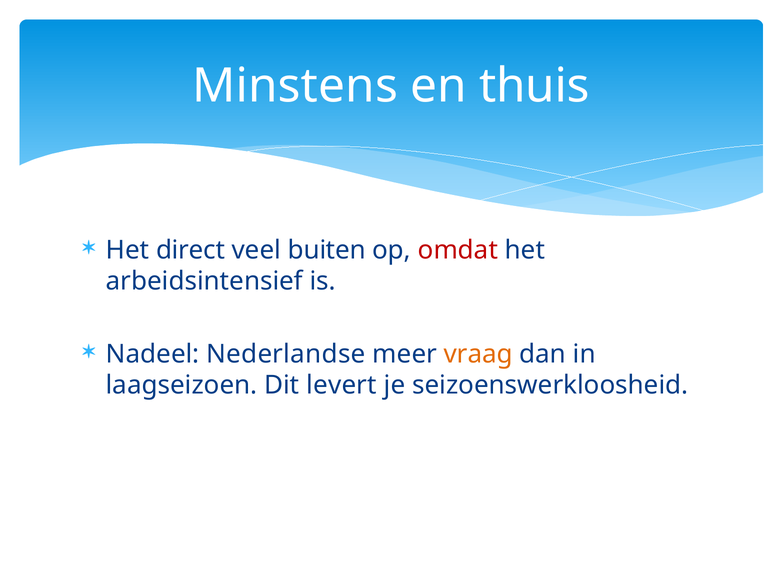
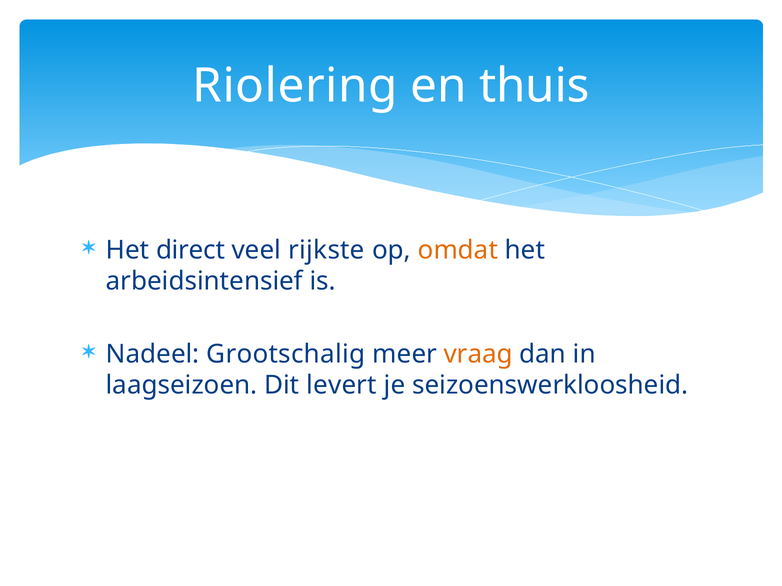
Minstens: Minstens -> Riolering (295, 86)
buiten: buiten -> rijkste (327, 250)
omdat colour: red -> orange (458, 250)
Nederlandse: Nederlandse -> Grootschalig (286, 354)
